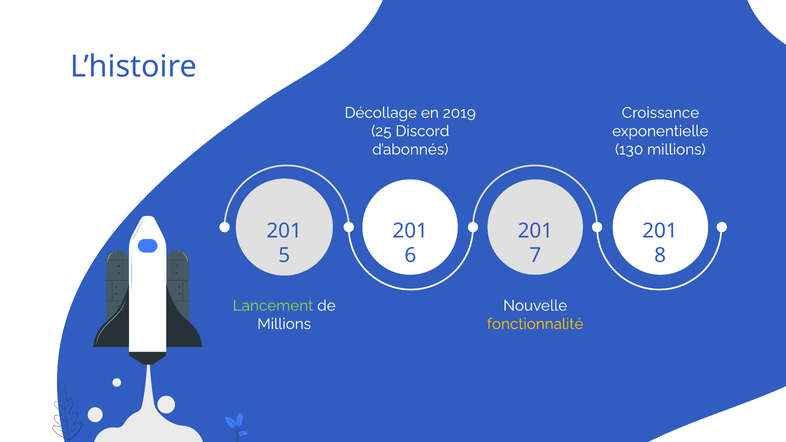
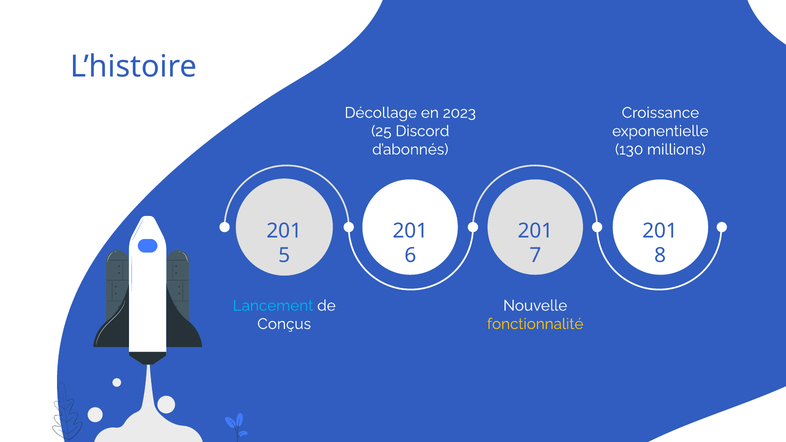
2019: 2019 -> 2023 (459, 113)
Lancement colour: light green -> light blue (273, 306)
Millions: Millions -> Conçus (284, 324)
